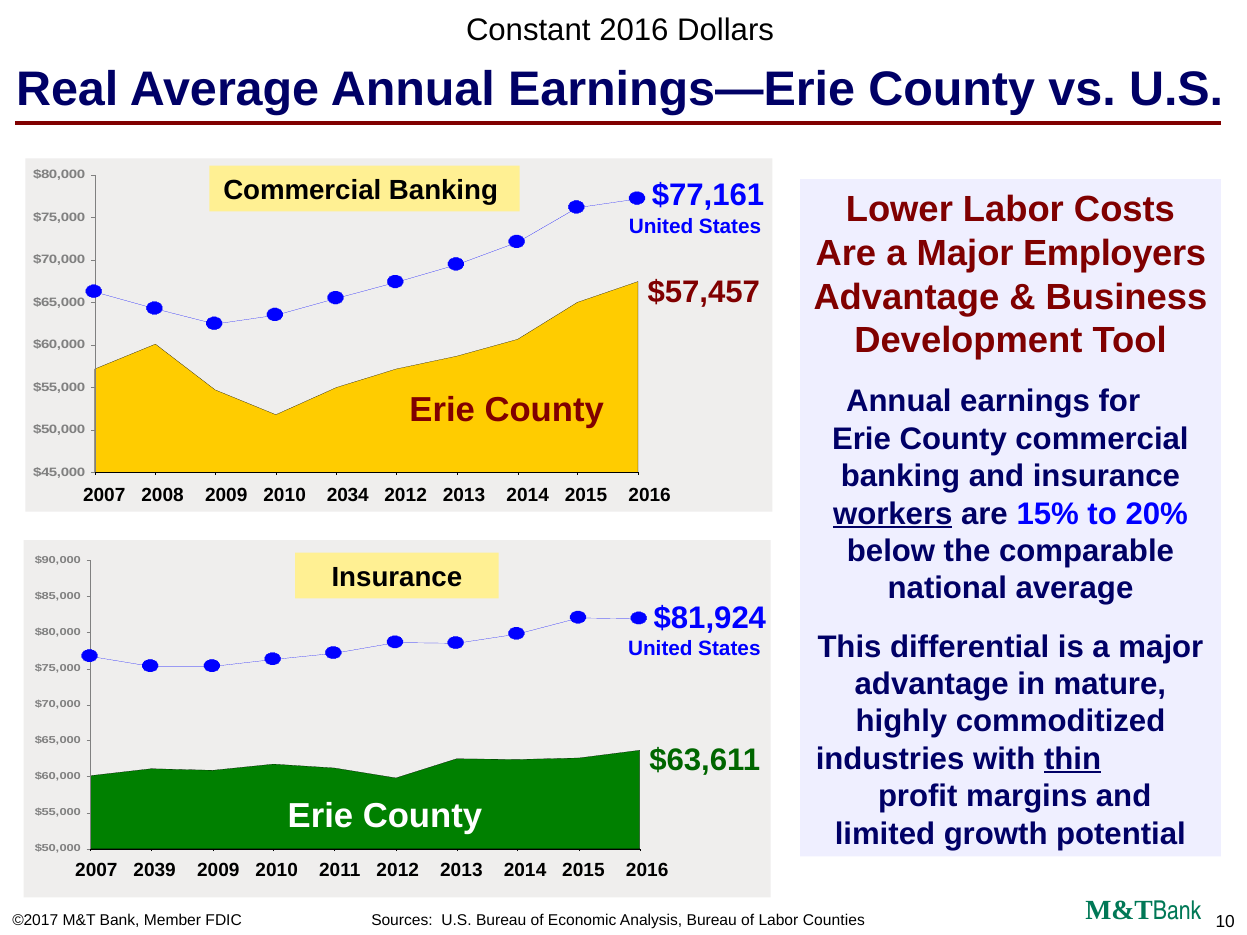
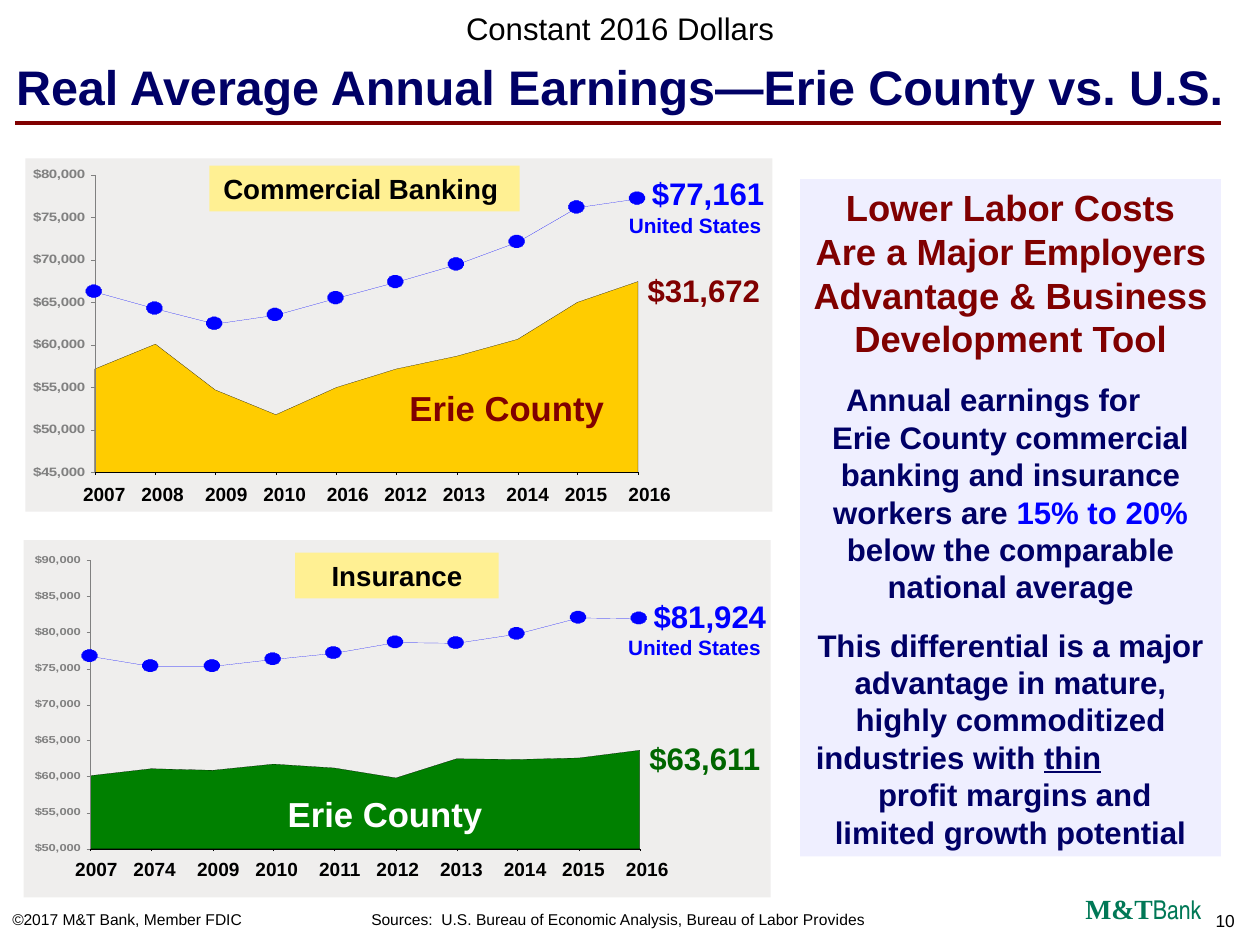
$57,457: $57,457 -> $31,672 (704, 292)
2010 2034: 2034 -> 2016 (348, 495)
workers underline: present -> none (893, 514)
2039: 2039 -> 2074 (155, 871)
Counties: Counties -> Provides (834, 921)
